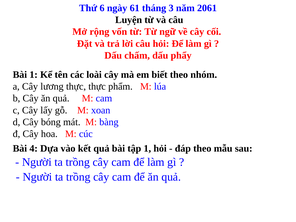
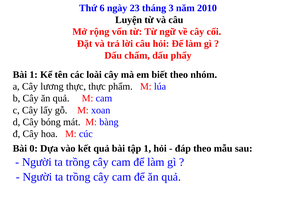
61: 61 -> 23 (135, 8)
2061: 2061 -> 2010 (207, 8)
4: 4 -> 0 (34, 149)
